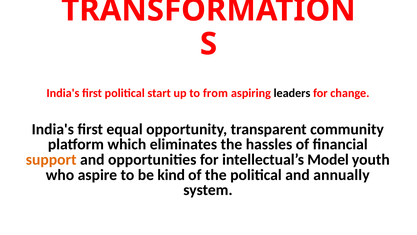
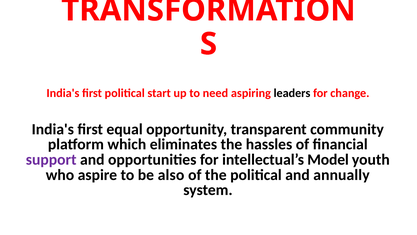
from: from -> need (215, 93)
support colour: orange -> purple (51, 159)
kind: kind -> also (171, 175)
